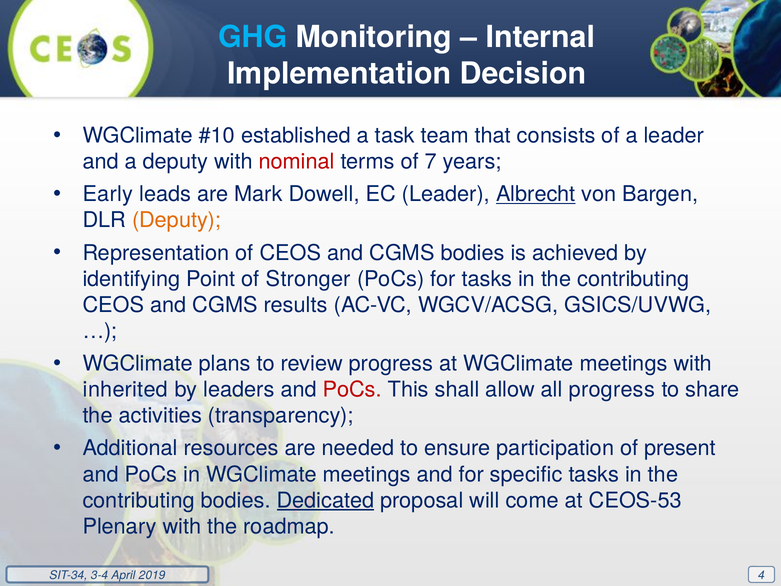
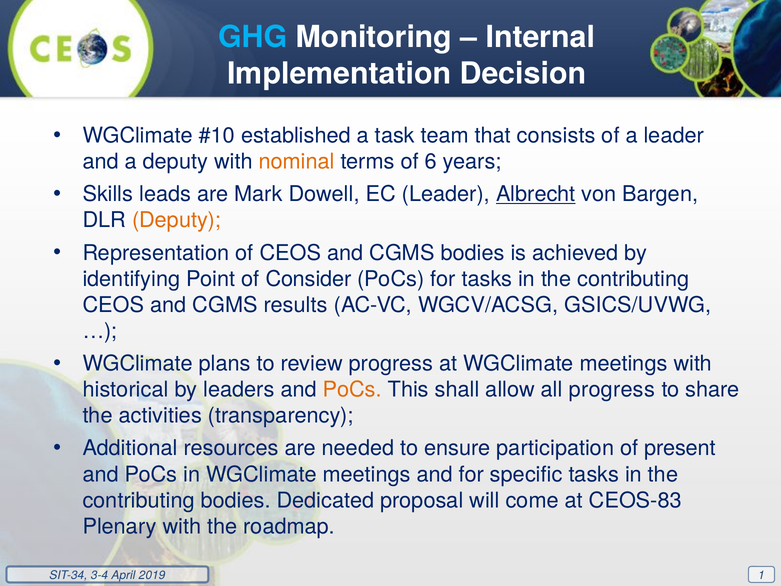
nominal colour: red -> orange (297, 162)
7: 7 -> 6 (431, 162)
Early: Early -> Skills (108, 194)
Stronger: Stronger -> Consider (308, 279)
inherited: inherited -> historical (126, 389)
PoCs colour: red -> orange (352, 389)
Dedicated underline: present -> none (325, 500)
CEOS-53: CEOS-53 -> CEOS-83 (635, 500)
4: 4 -> 1 (761, 575)
